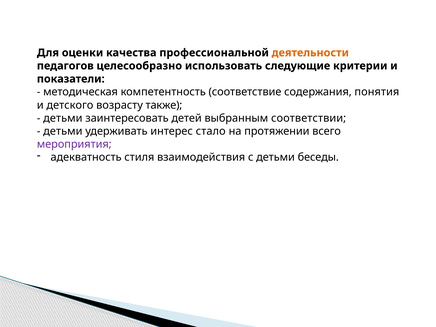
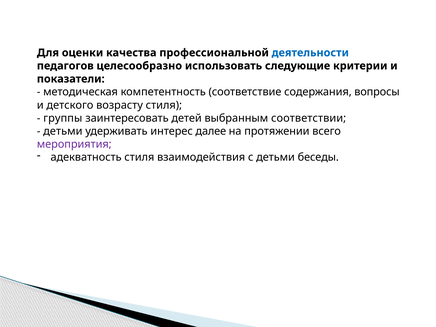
деятельности colour: orange -> blue (310, 53)
понятия: понятия -> вопросы (377, 92)
возрасту также: также -> стиля (164, 105)
детьми: детьми -> группы (63, 118)
стало: стало -> далее (211, 131)
